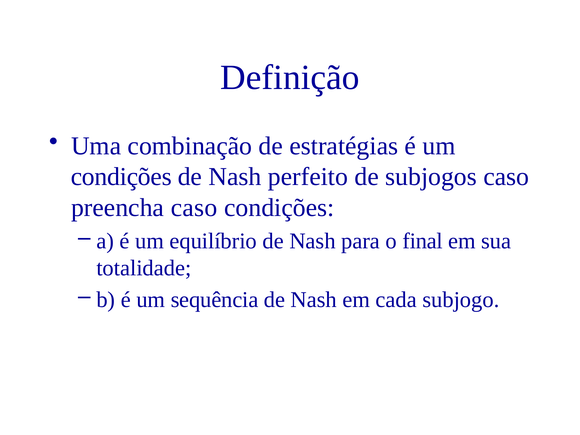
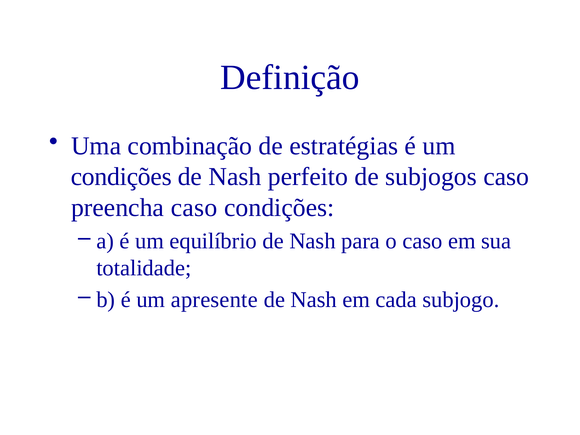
o final: final -> caso (422, 241)
sequência: sequência -> apresente (214, 300)
